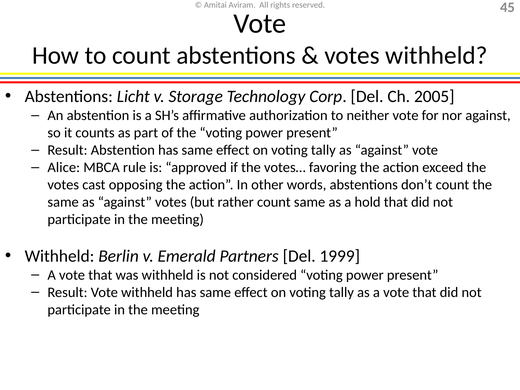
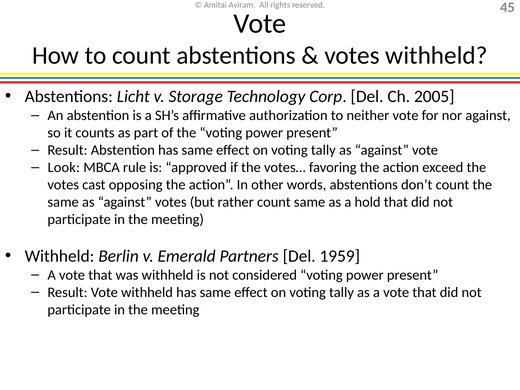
Alice: Alice -> Look (64, 167)
1999: 1999 -> 1959 (340, 256)
